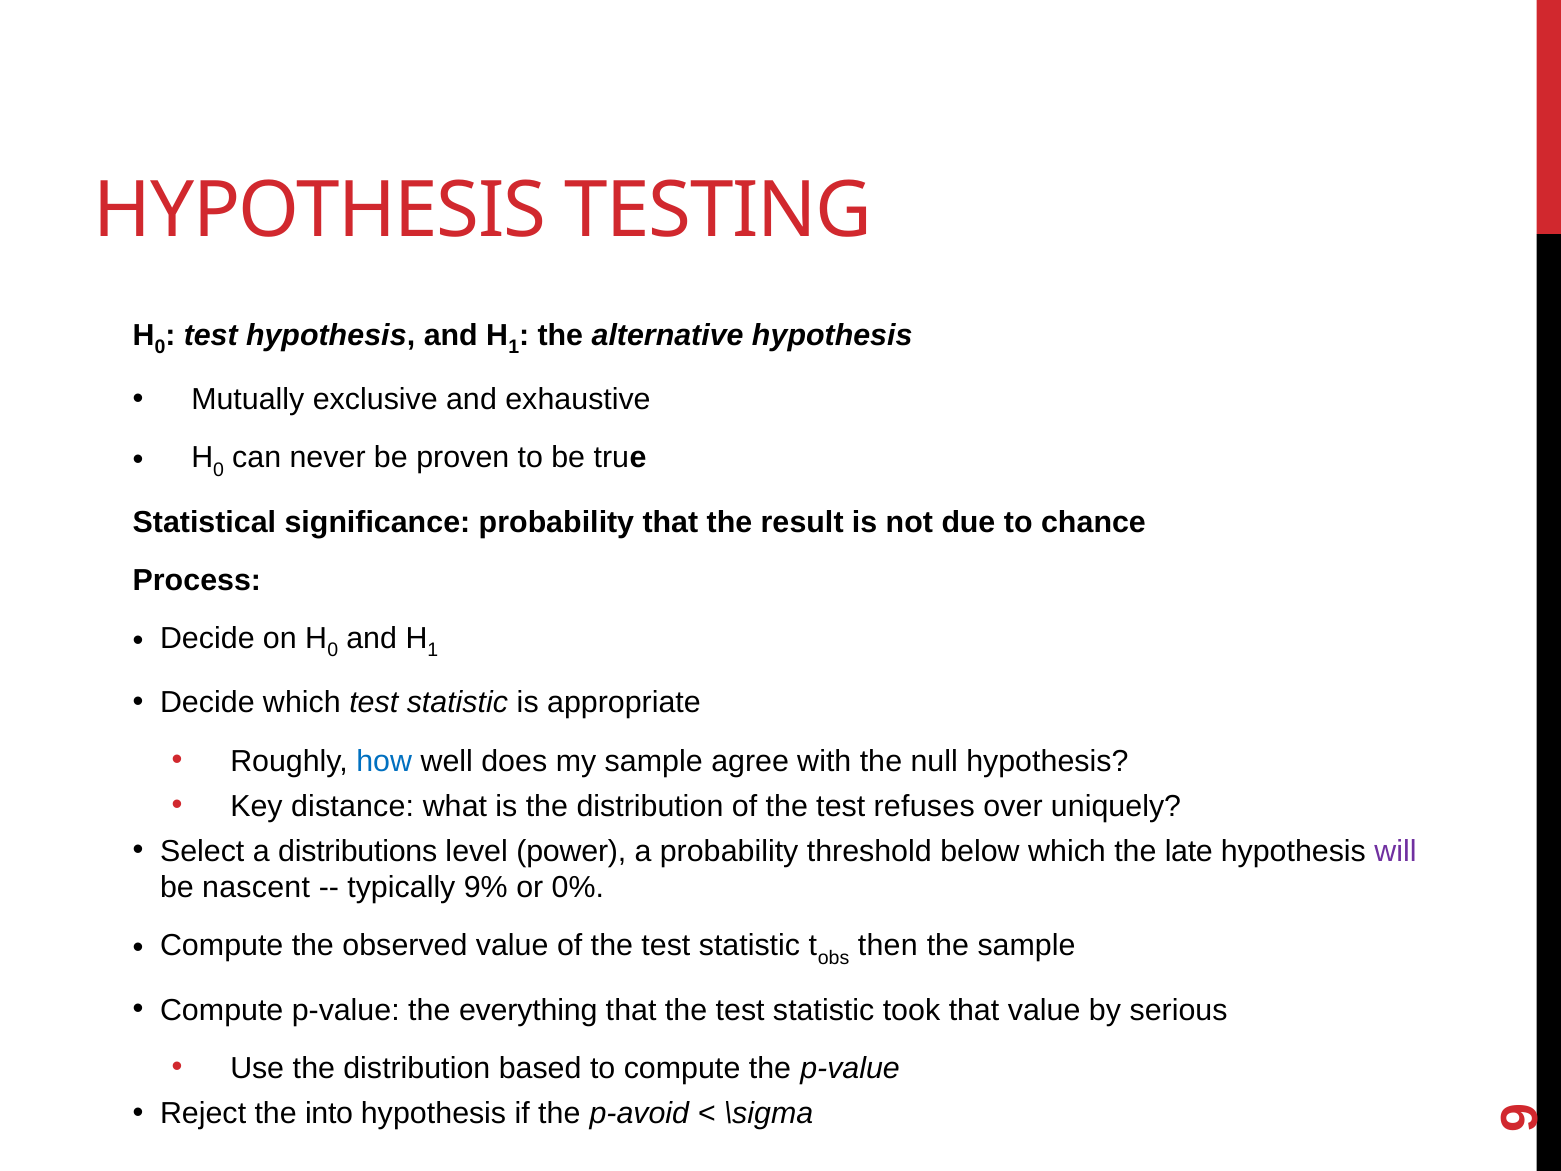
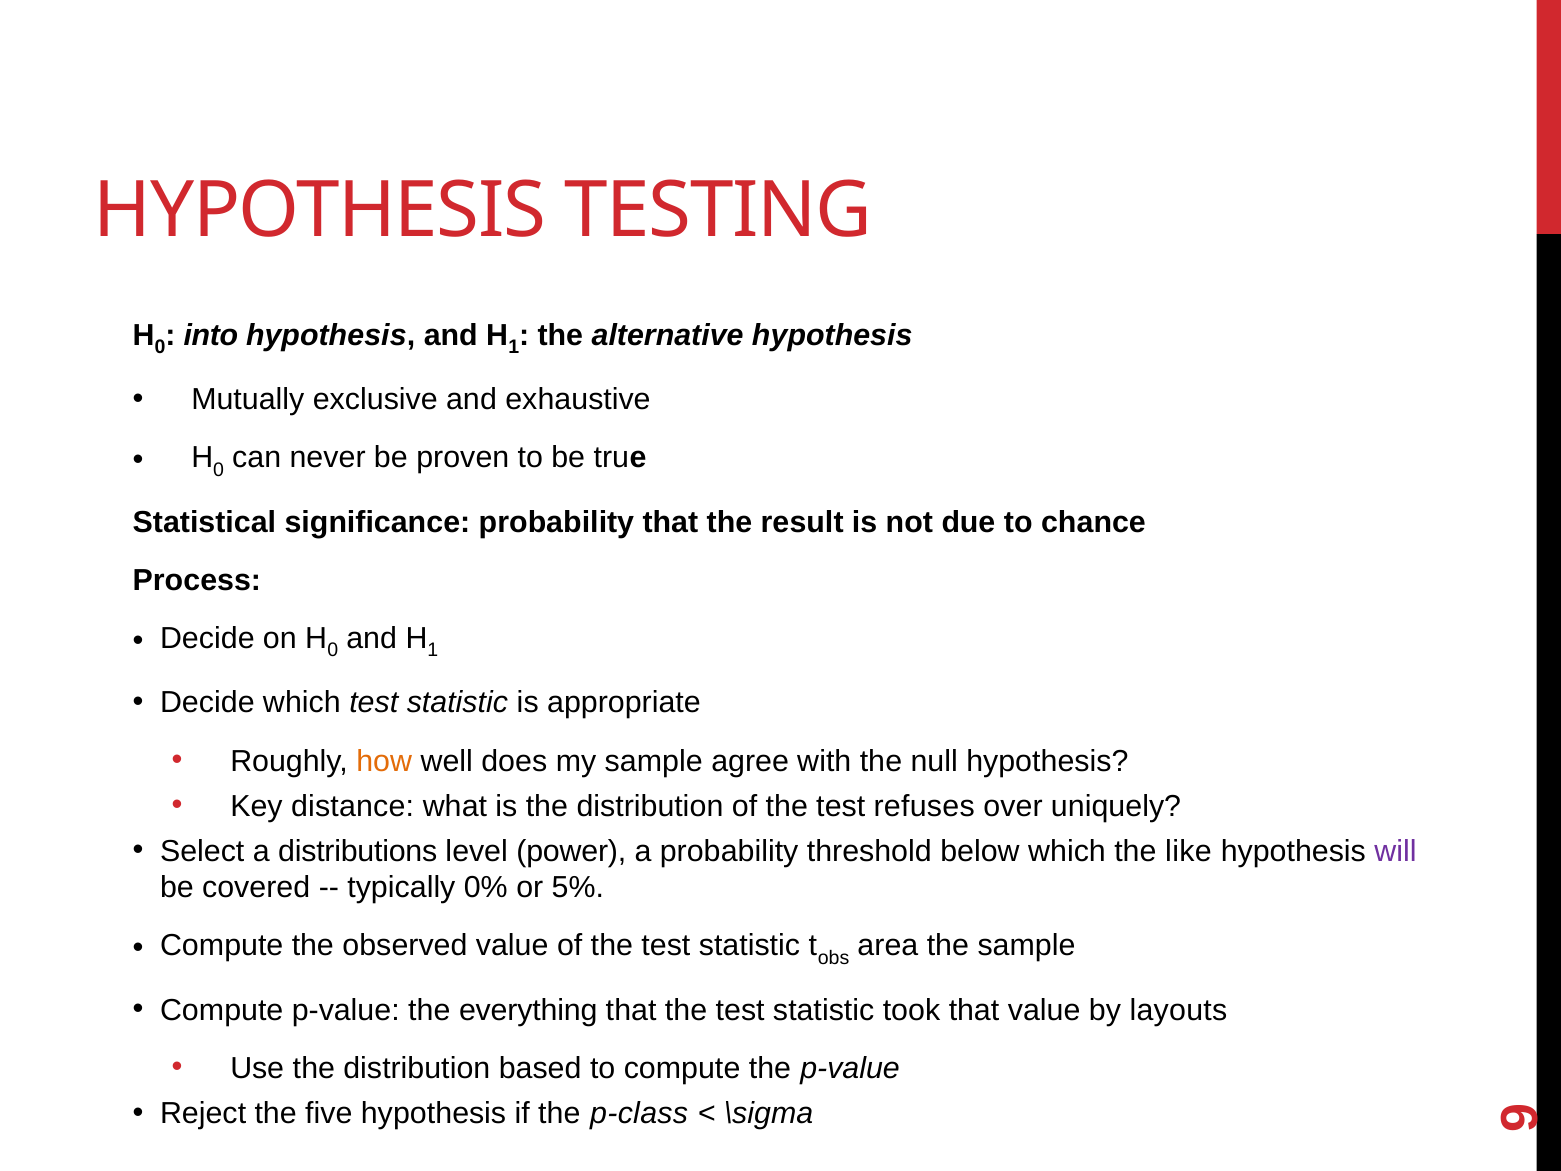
test: test -> into (211, 335)
how colour: blue -> orange (384, 761)
late: late -> like (1188, 851)
nascent: nascent -> covered (256, 887)
9%: 9% -> 0% (486, 887)
0%: 0% -> 5% (578, 887)
then: then -> area (888, 946)
serious: serious -> layouts (1178, 1010)
into: into -> five (329, 1113)
p-avoid: p-avoid -> p-class (639, 1113)
